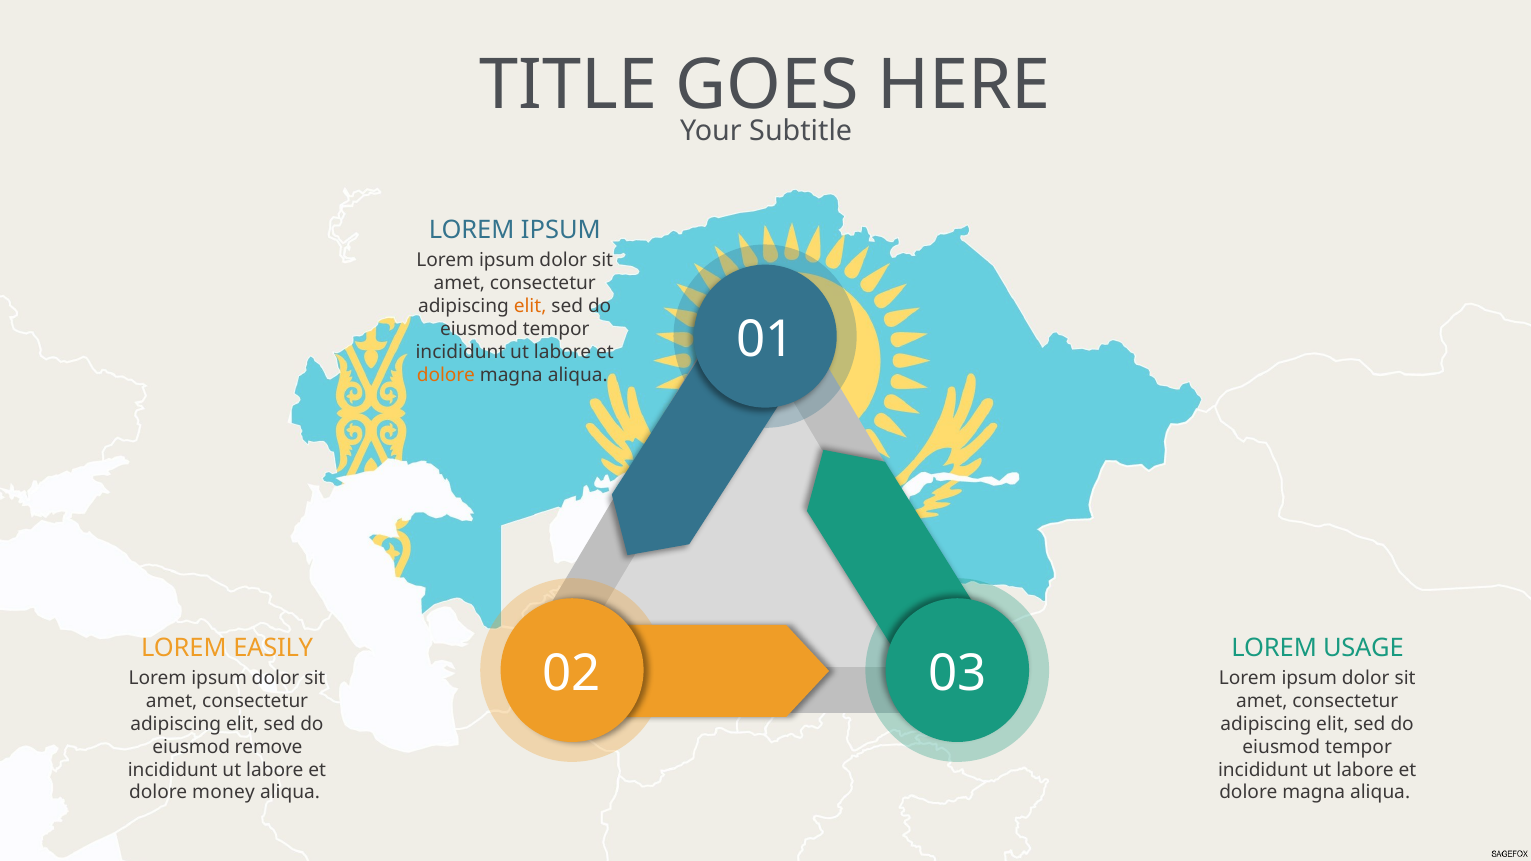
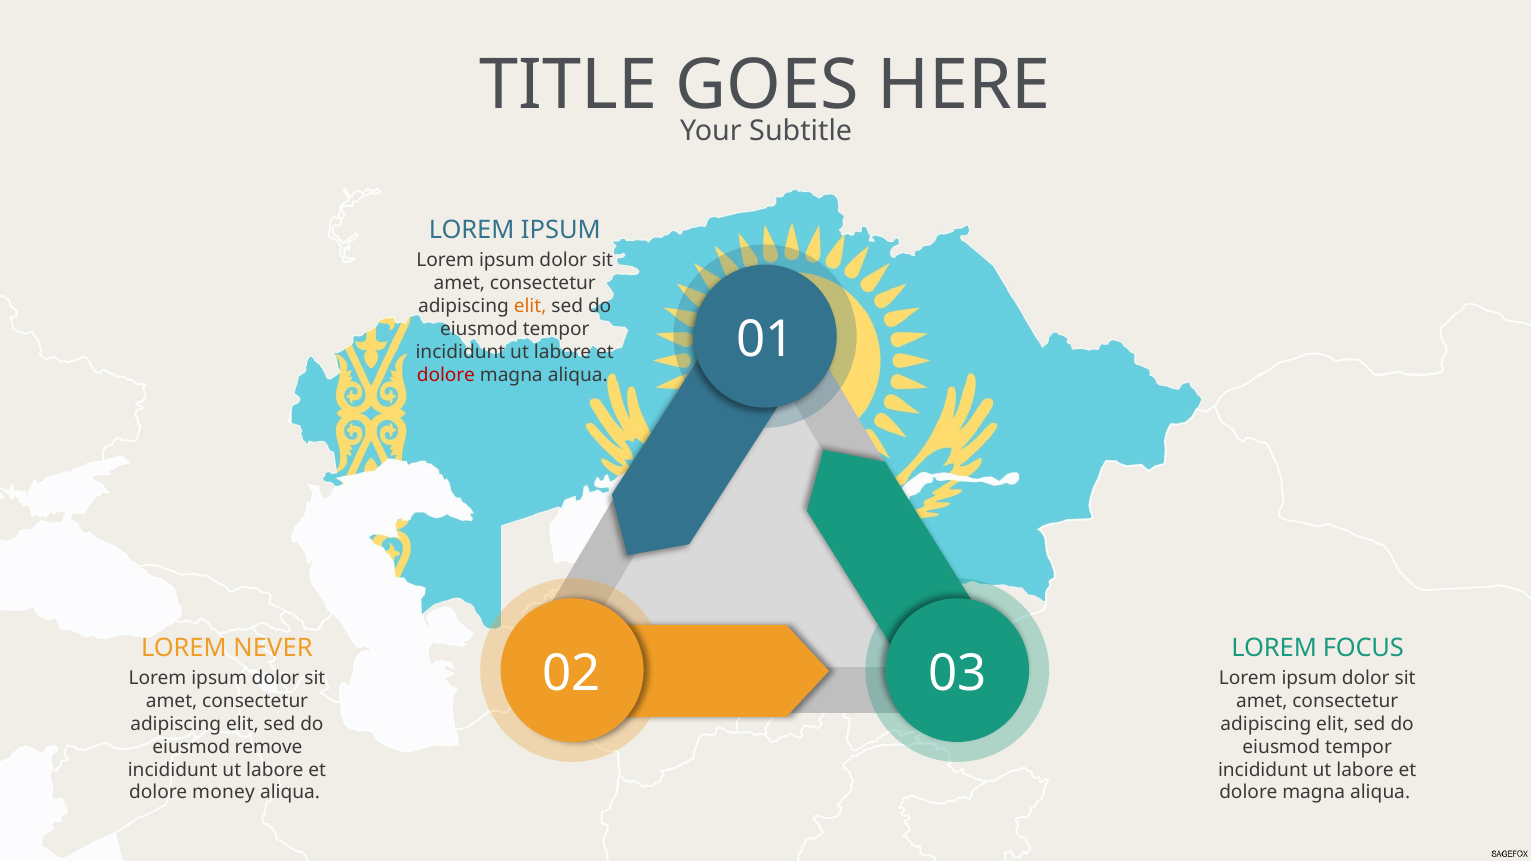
dolore colour: orange -> red (446, 375)
EASILY: EASILY -> NEVER (273, 648)
USAGE: USAGE -> FOCUS (1363, 648)
